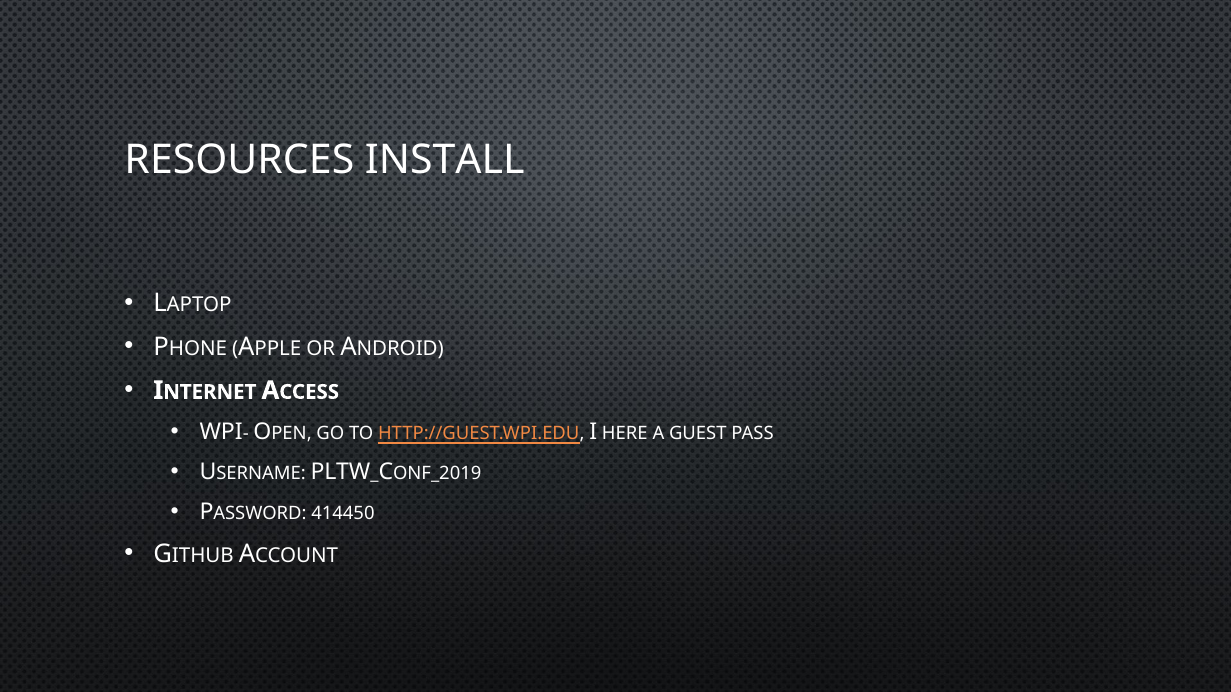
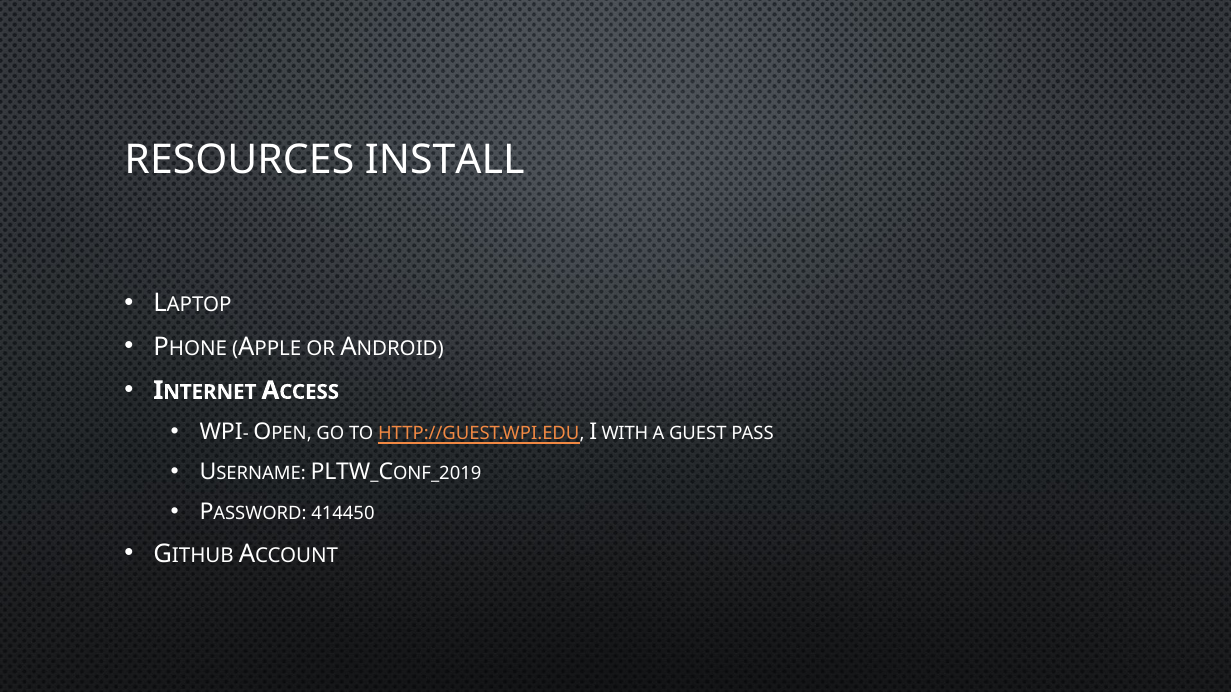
HERE: HERE -> WITH (625, 433)
